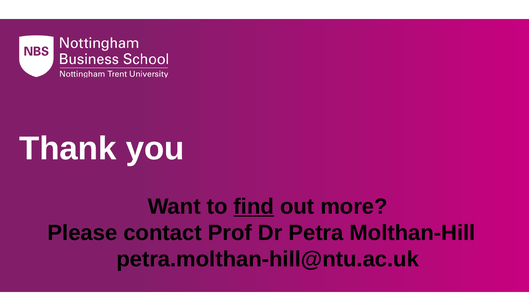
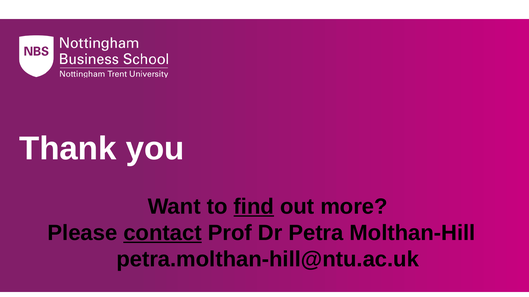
contact underline: none -> present (163, 233)
